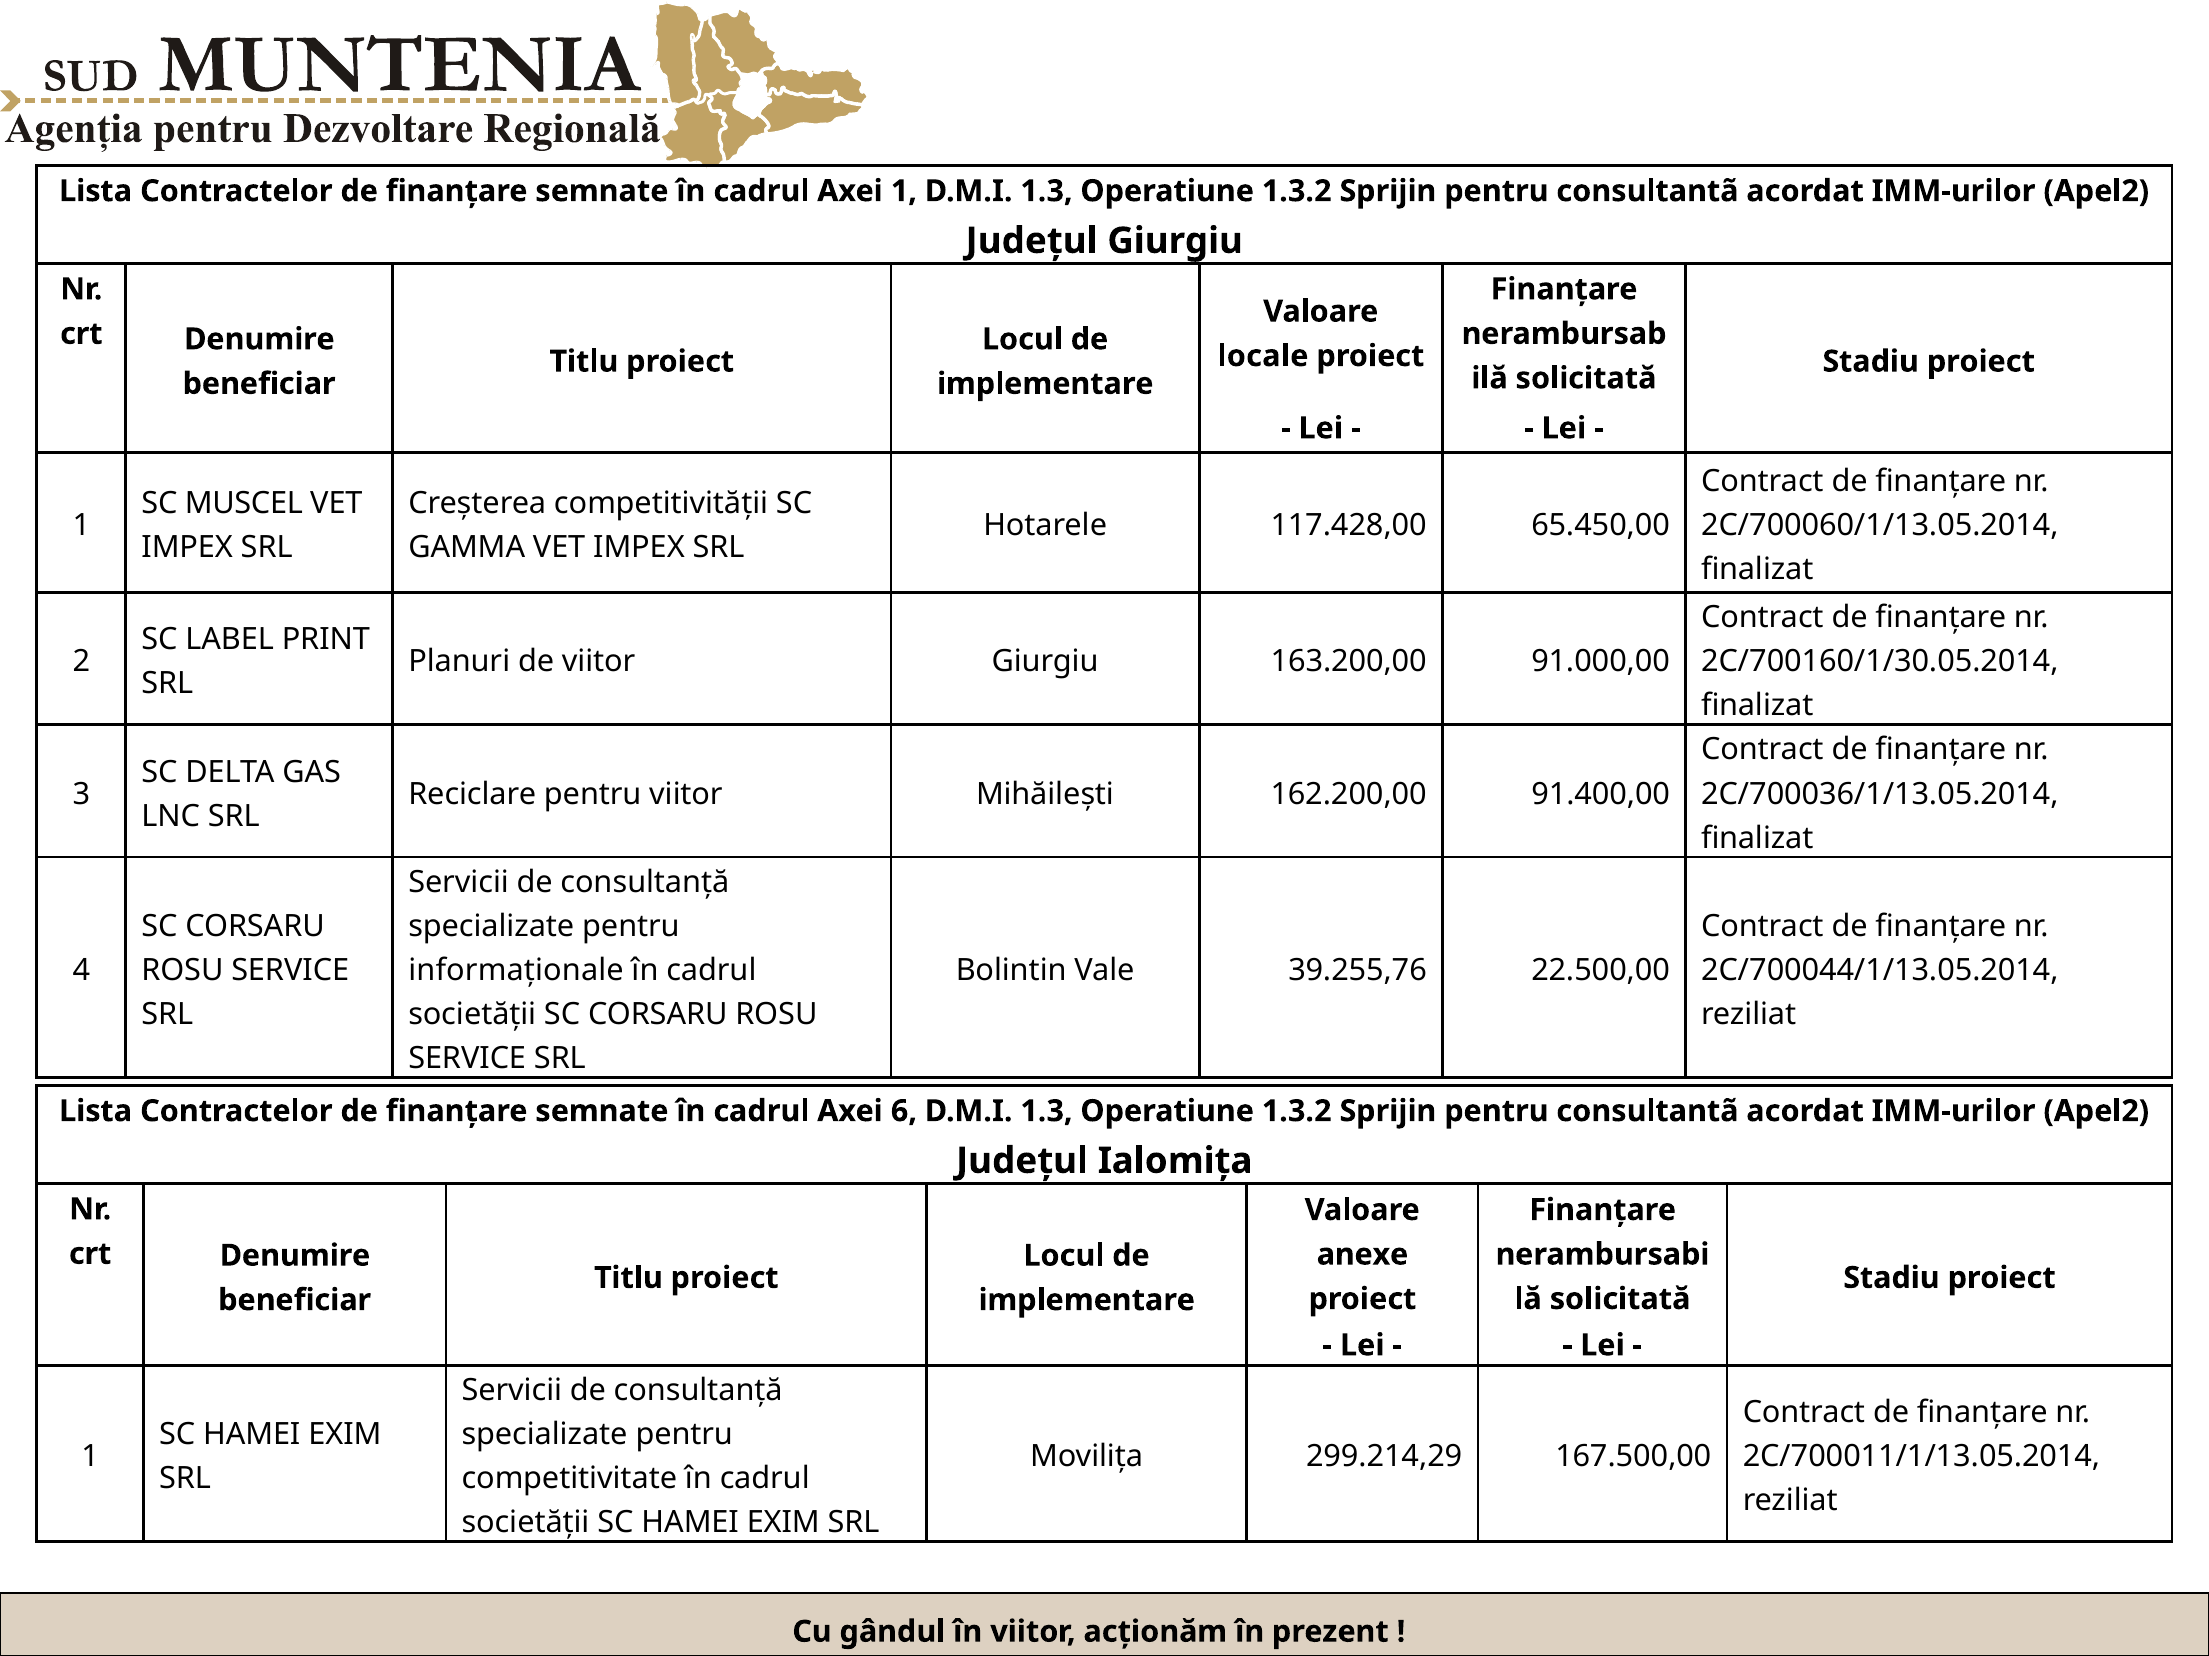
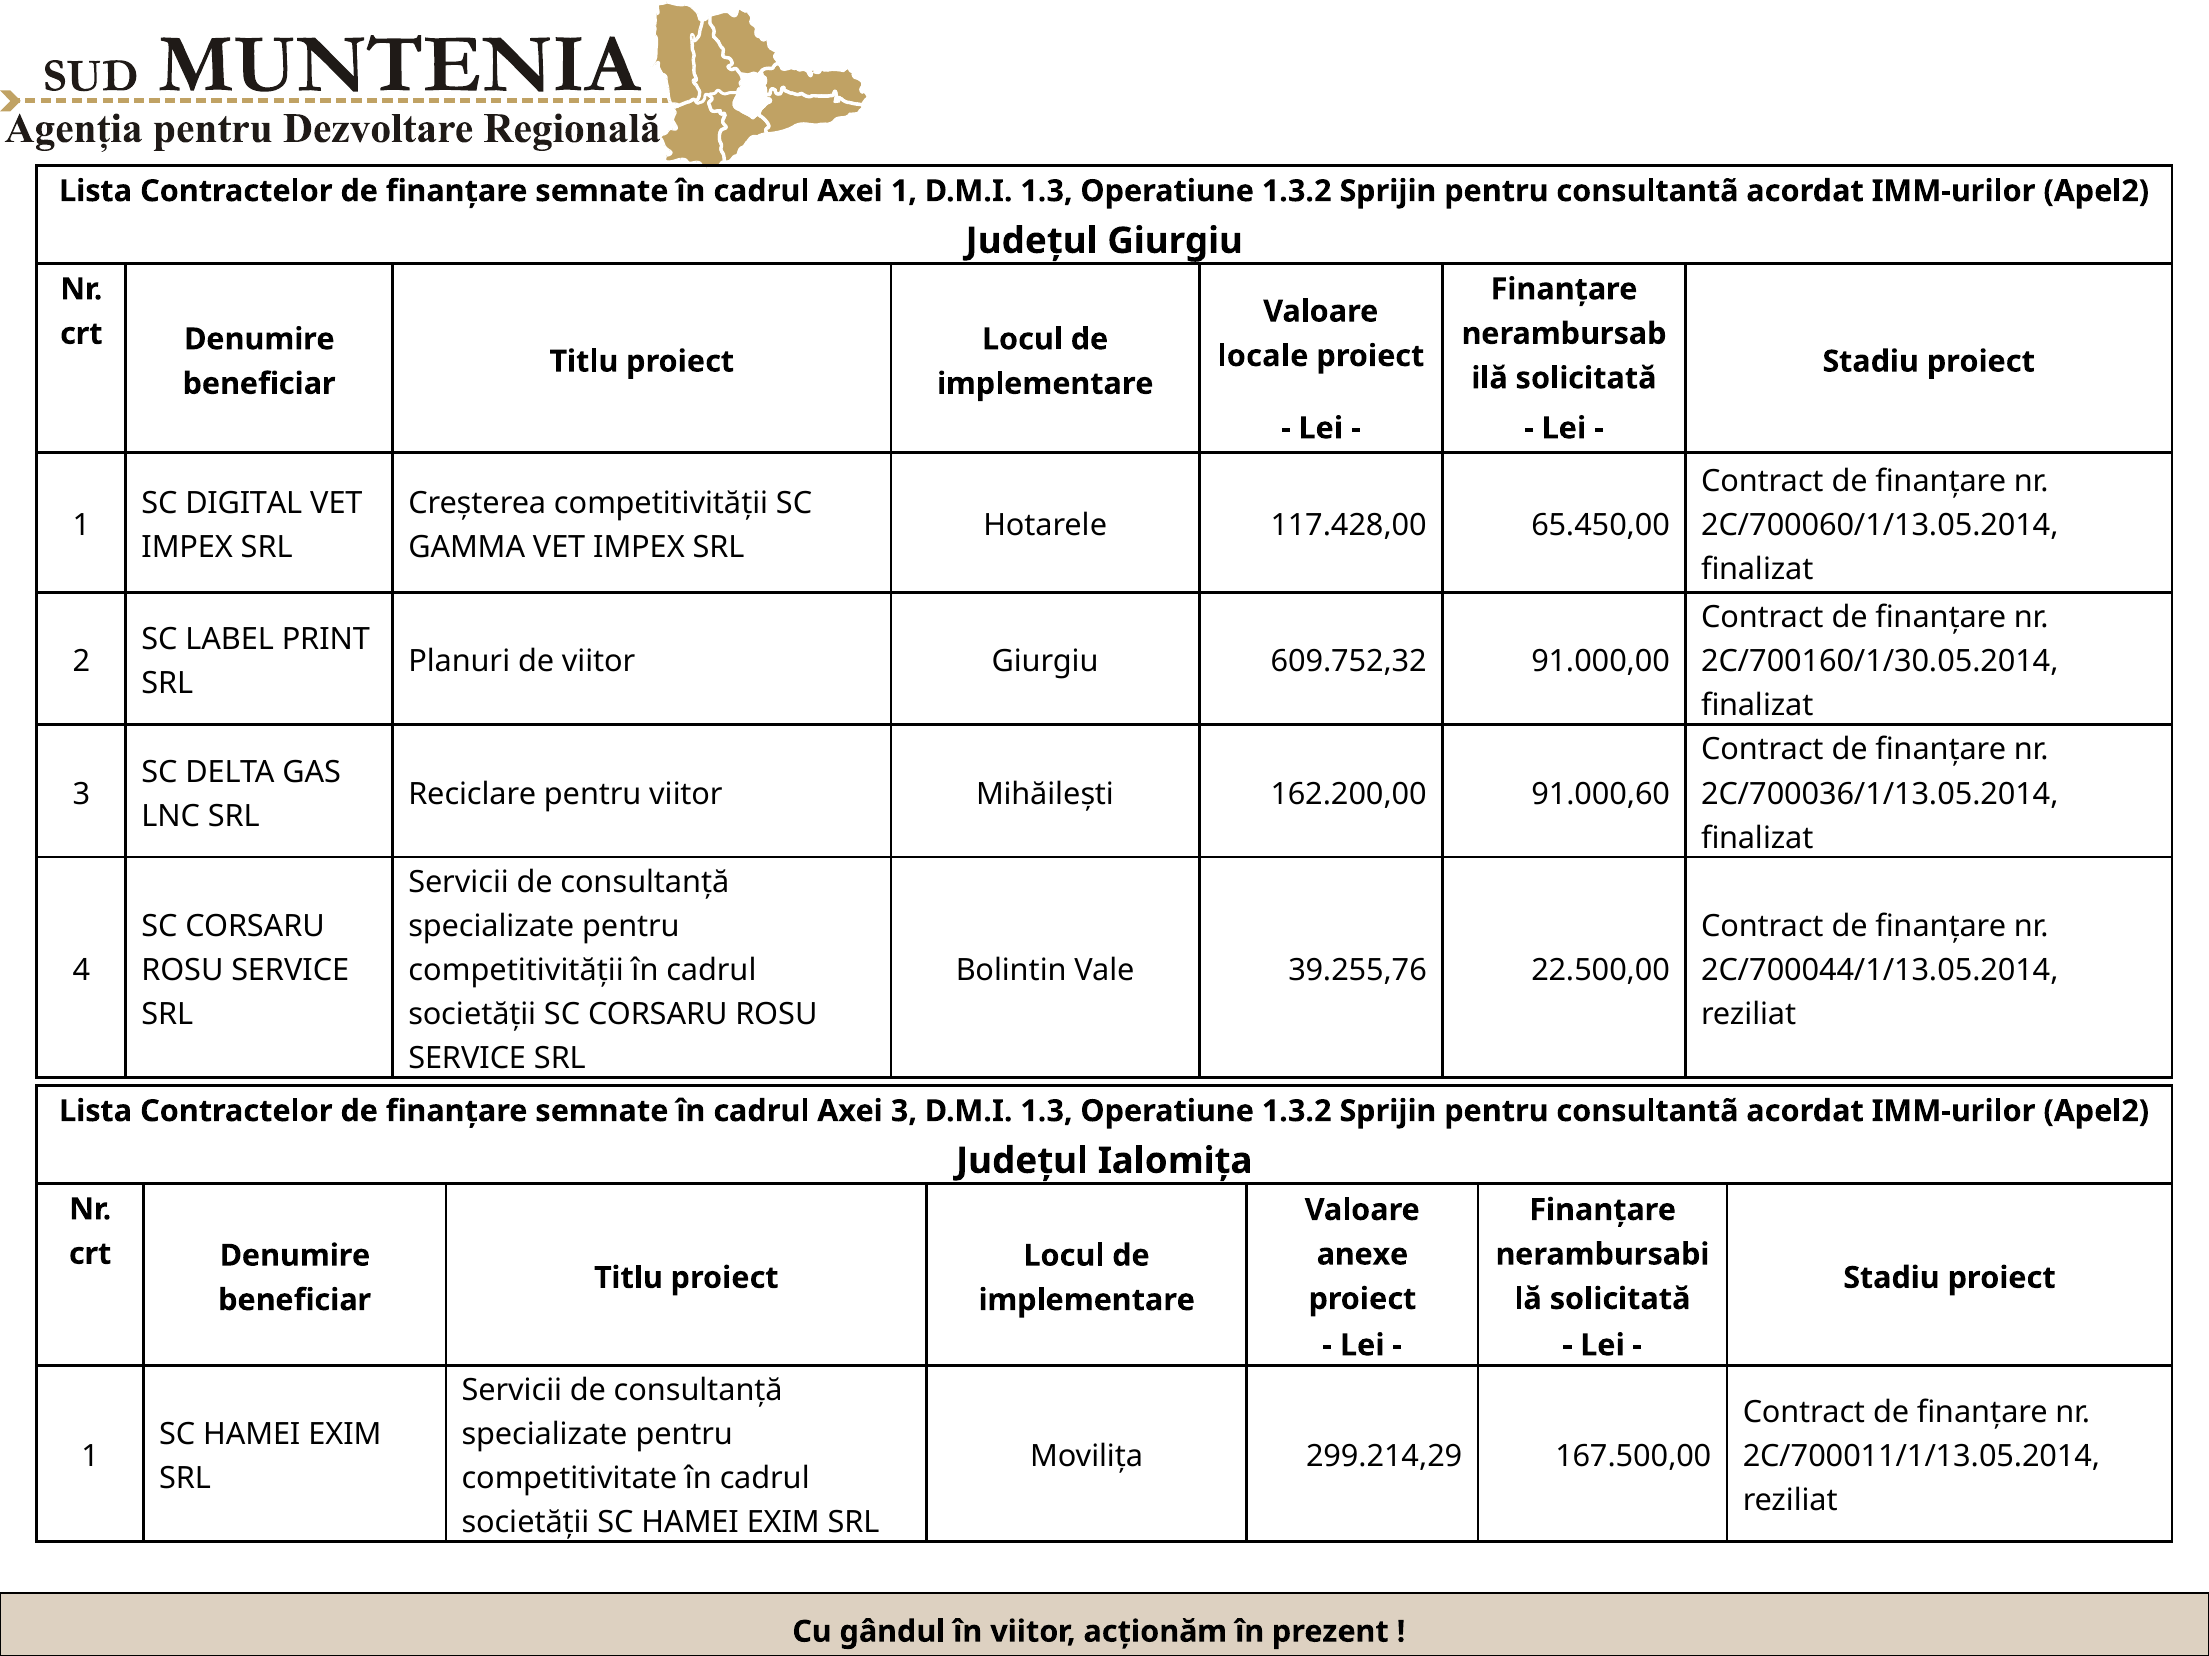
MUSCEL: MUSCEL -> DIGITAL (244, 504)
163.200,00: 163.200,00 -> 609.752,32 (1349, 662)
91.400,00: 91.400,00 -> 91.000,60 (1601, 794)
informaționale: informaționale -> competitivității (516, 971)
Axei 6: 6 -> 3 (904, 1112)
